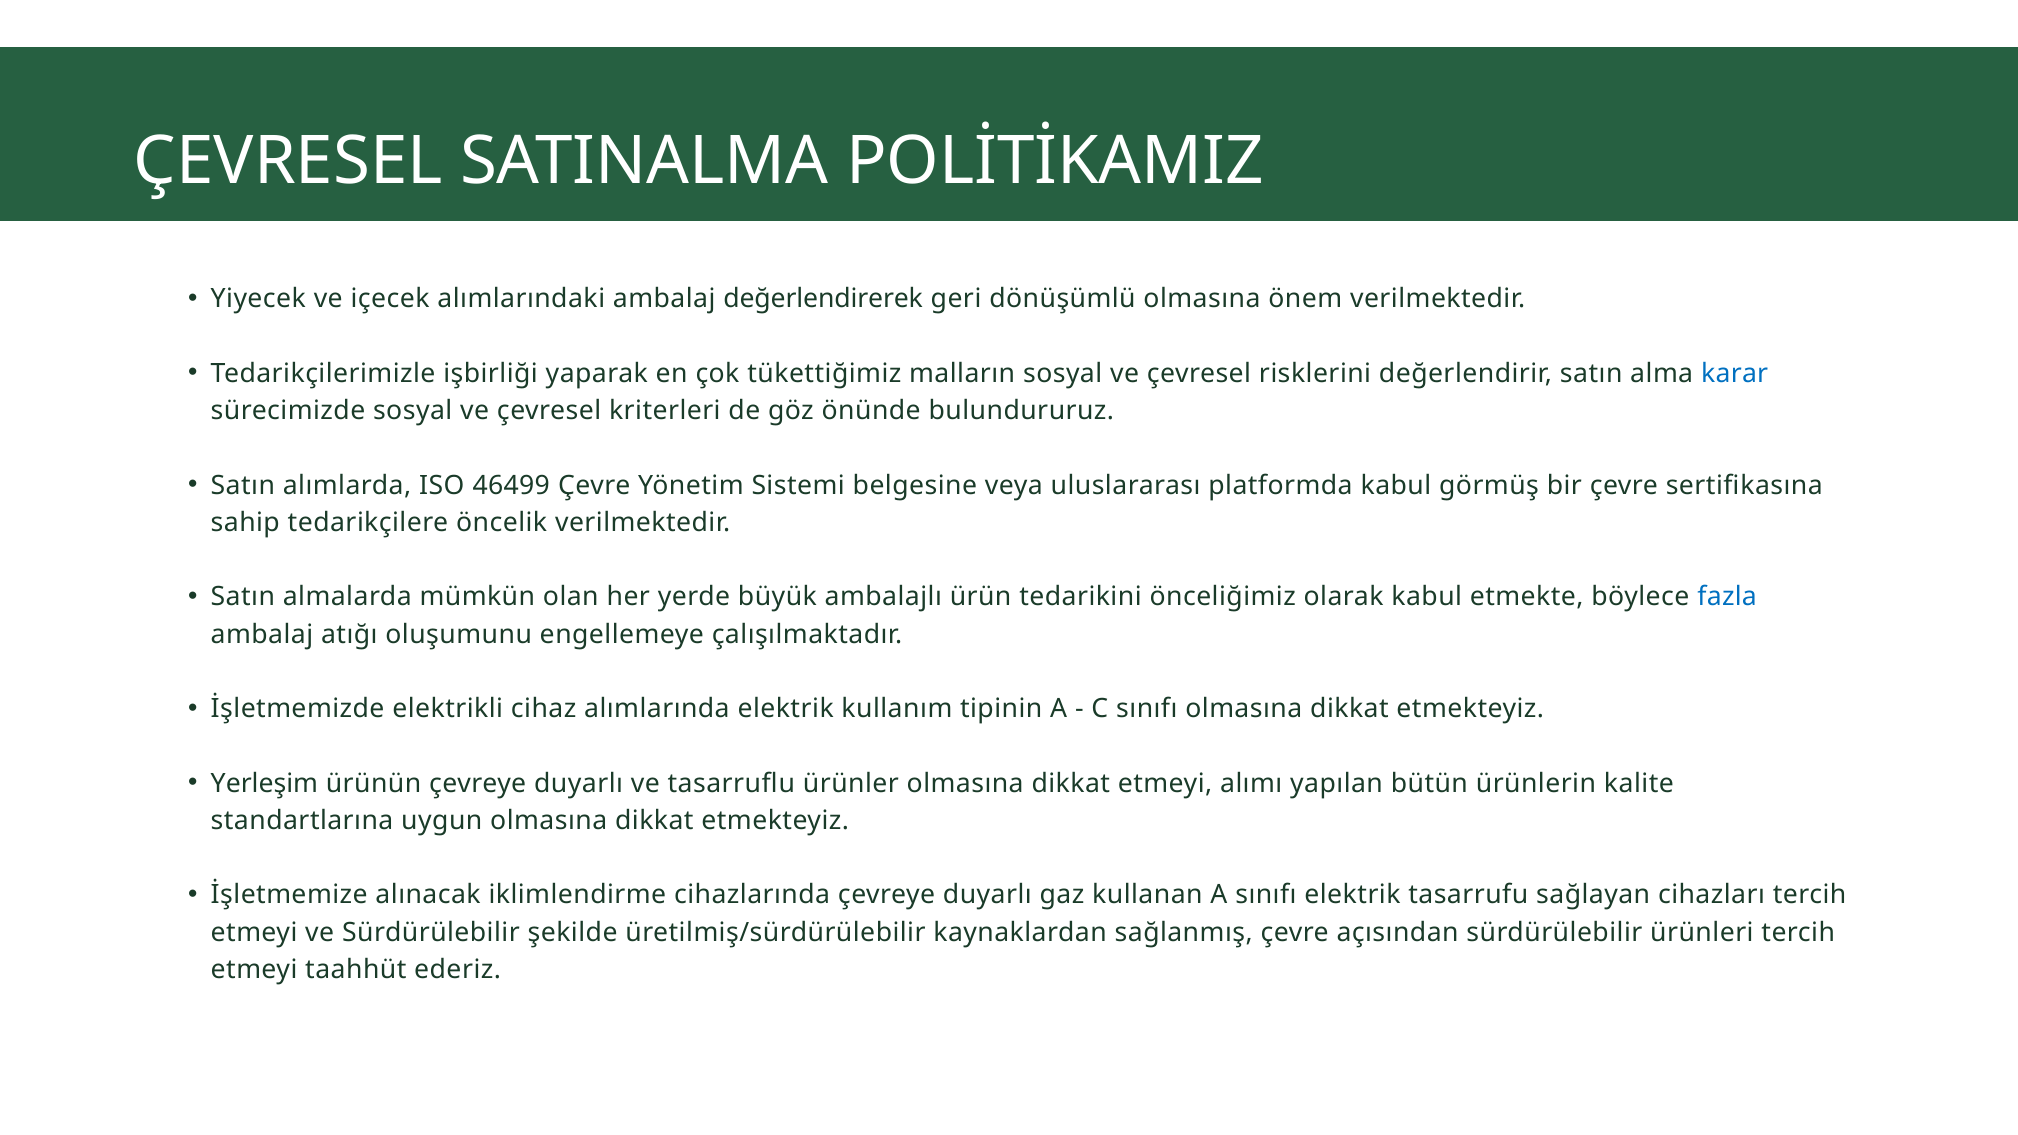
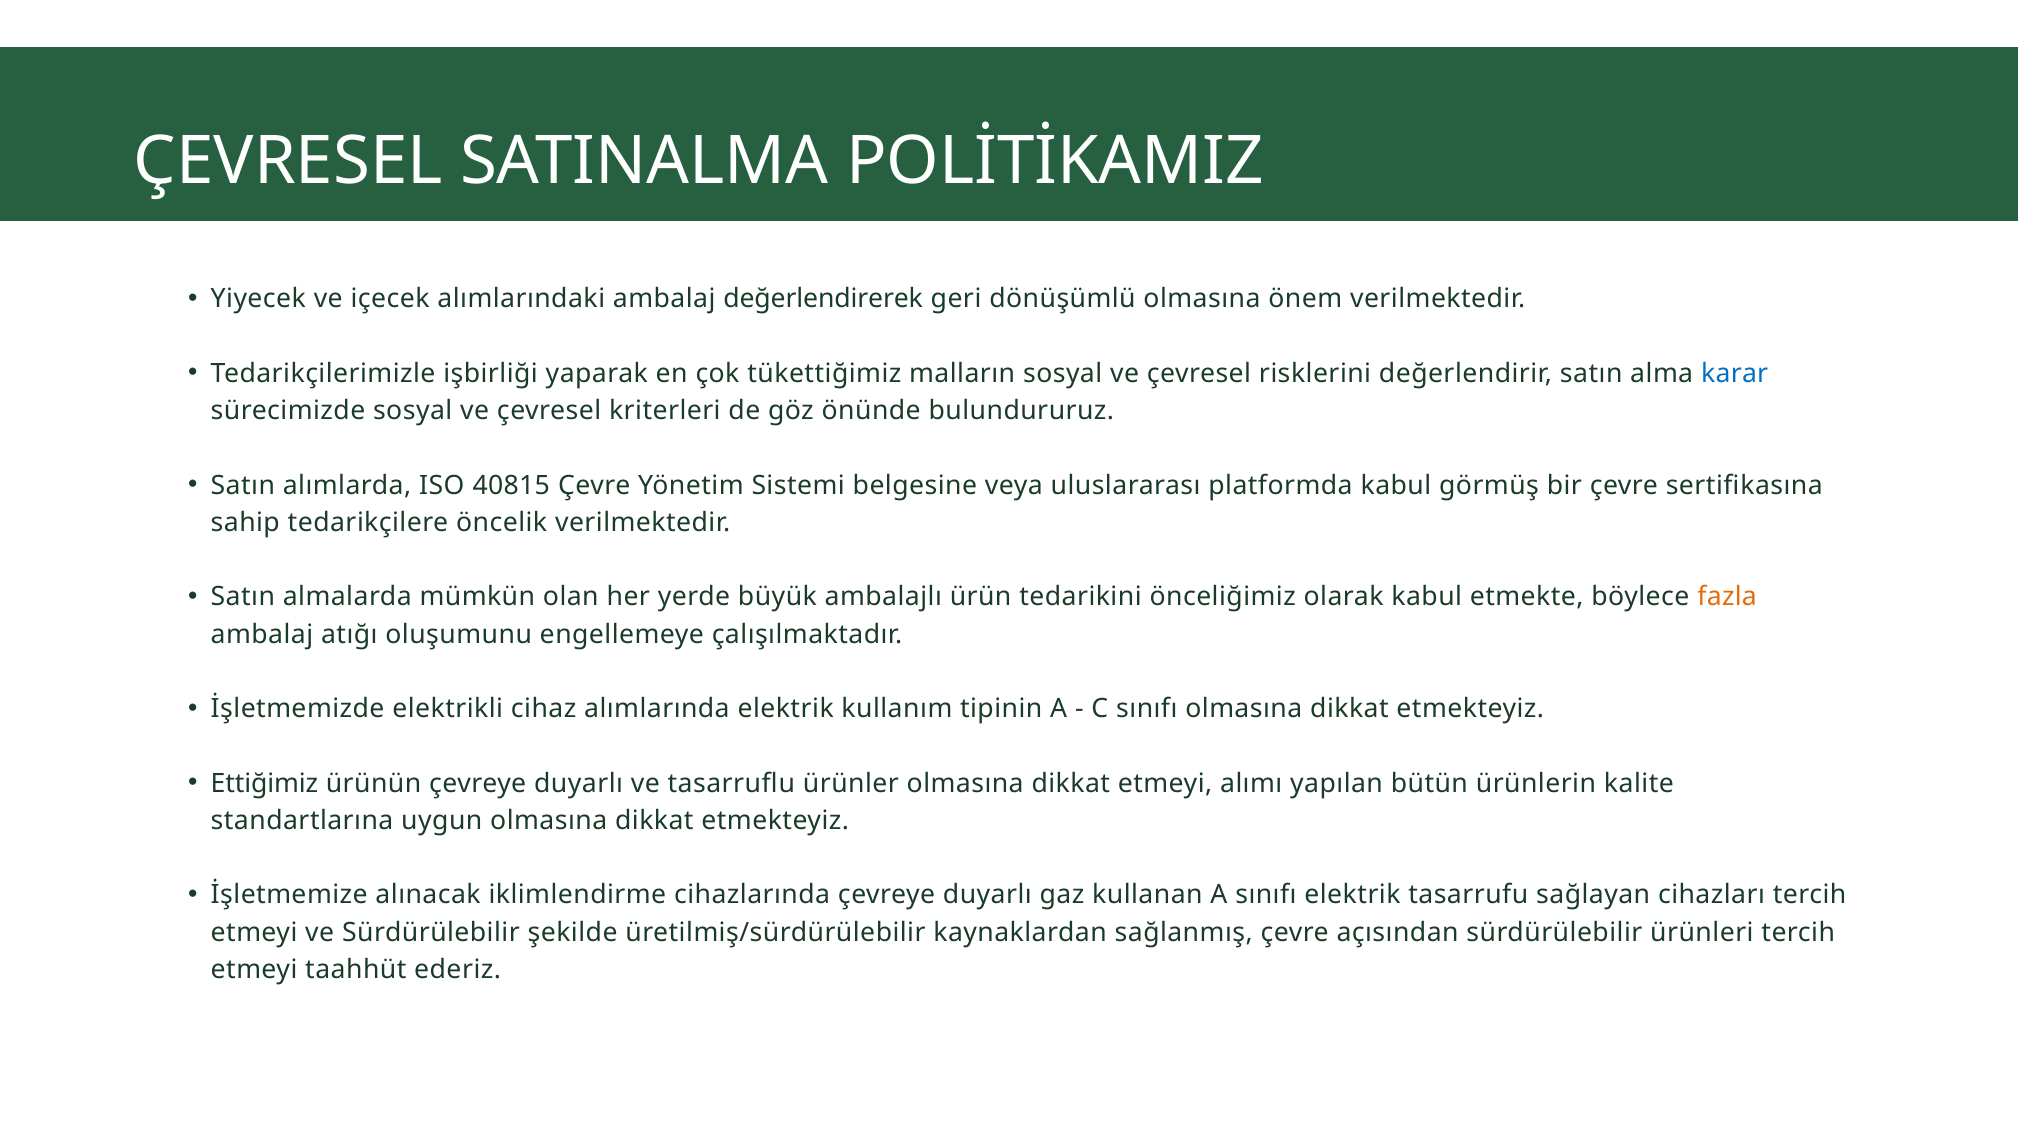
46499: 46499 -> 40815 (511, 485)
fazla colour: blue -> orange (1727, 597)
Yerleşim: Yerleşim -> Ettiğimiz (264, 783)
